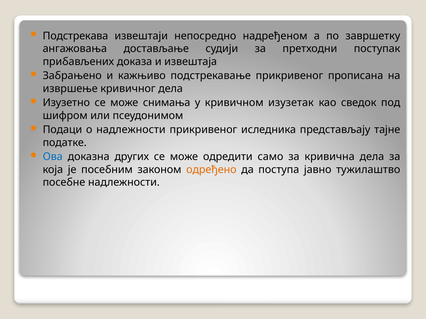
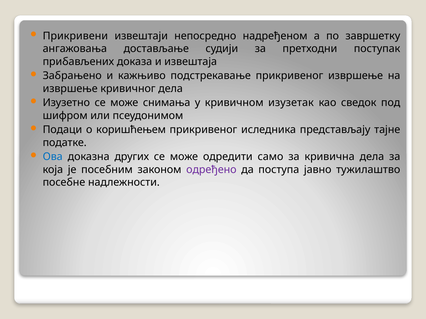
Подстрекава: Подстрекава -> Прикривени (75, 36)
прикривеног прописана: прописана -> извршење (356, 76)
о надлежности: надлежности -> коришћењем (131, 130)
одређено colour: orange -> purple (211, 170)
